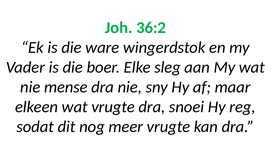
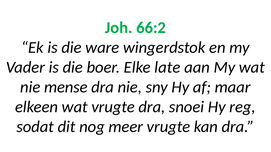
36:2: 36:2 -> 66:2 (151, 28)
sleg: sleg -> late (167, 67)
